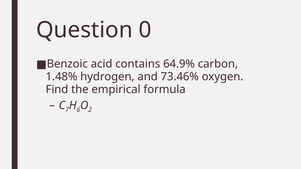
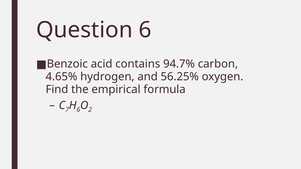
Question 0: 0 -> 6 (145, 30)
64.9%: 64.9% -> 94.7% (179, 64)
1.48%: 1.48% -> 4.65% (61, 77)
73.46%: 73.46% -> 56.25% (180, 77)
